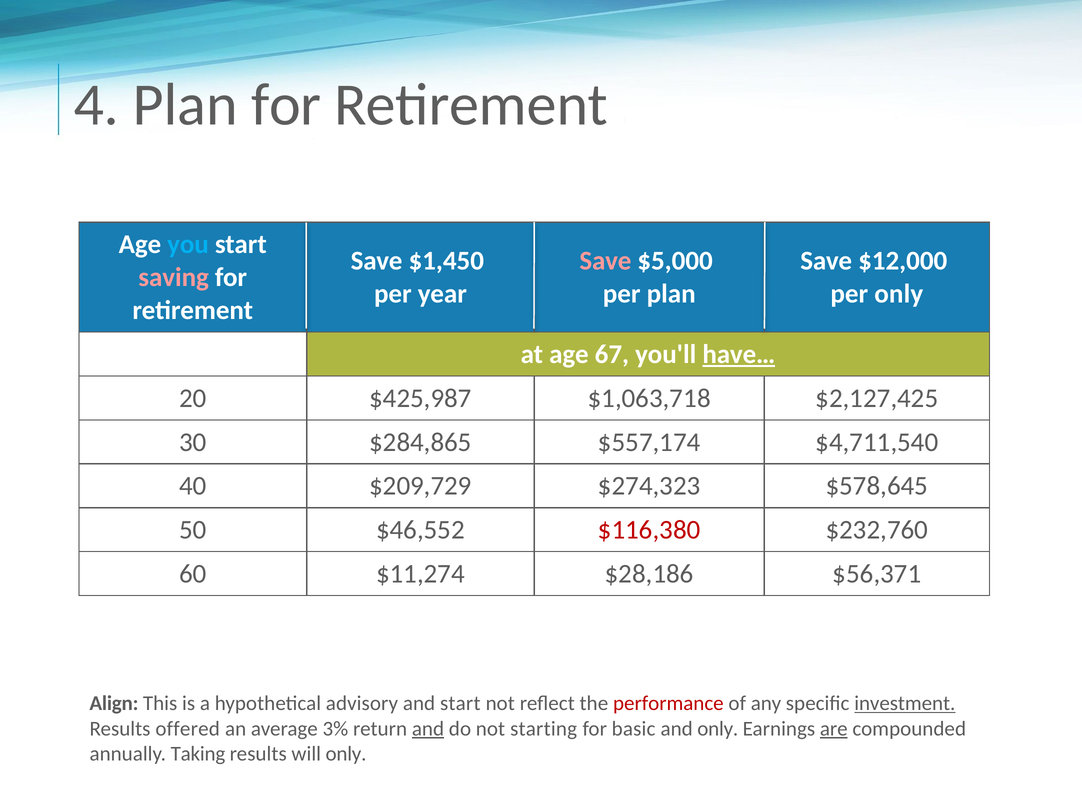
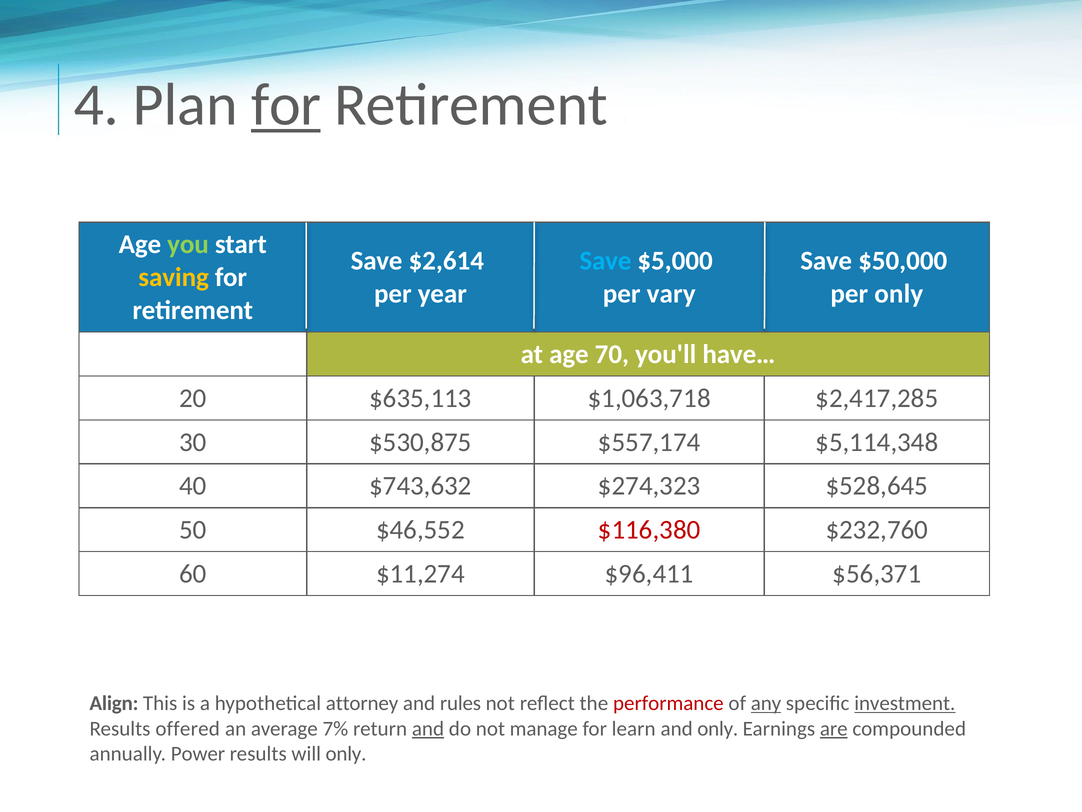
for underline: none -> present (286, 105)
you colour: light blue -> light green (188, 244)
$1,450: $1,450 -> $2,614 (446, 261)
Save colour: pink -> light blue (605, 261)
$12,000: $12,000 -> $50,000 (903, 261)
saving colour: pink -> yellow (174, 277)
per plan: plan -> vary (671, 294)
67: 67 -> 70 (612, 354)
have… underline: present -> none (739, 354)
$425,987: $425,987 -> $635,113 (420, 398)
$2,127,425: $2,127,425 -> $2,417,285 (877, 398)
$284,865: $284,865 -> $530,875 (420, 442)
$4,711,540: $4,711,540 -> $5,114,348 (877, 442)
$209,729: $209,729 -> $743,632 (420, 486)
$578,645: $578,645 -> $528,645 (877, 486)
$28,186: $28,186 -> $96,411 (649, 574)
advisory: advisory -> attorney (362, 703)
and start: start -> rules (460, 703)
any underline: none -> present (766, 703)
3%: 3% -> 7% (335, 728)
starting: starting -> manage (544, 728)
basic: basic -> learn (634, 728)
Taking: Taking -> Power (198, 754)
